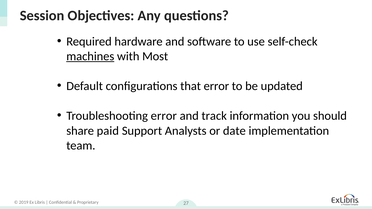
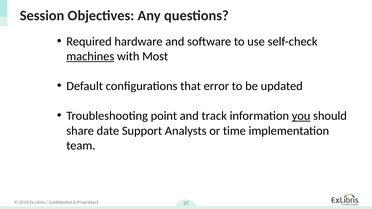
Troubleshooting error: error -> point (164, 116)
you underline: none -> present (301, 116)
paid: paid -> date (108, 131)
date: date -> time (234, 131)
